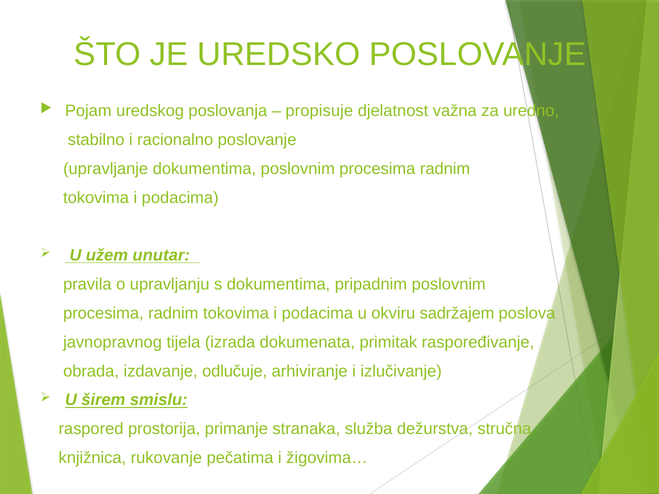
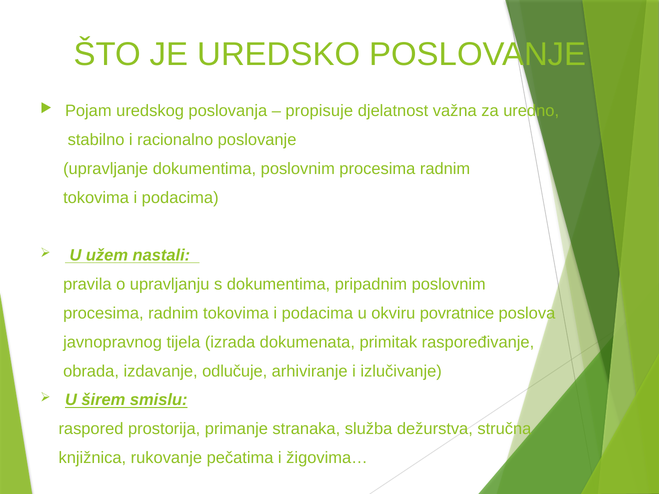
unutar: unutar -> nastali (161, 256)
sadržajem: sadržajem -> povratnice (457, 313)
